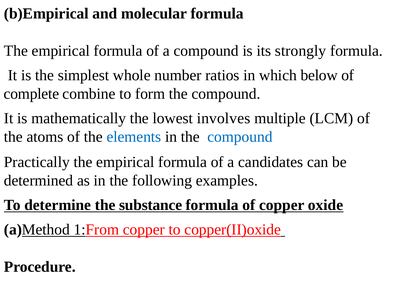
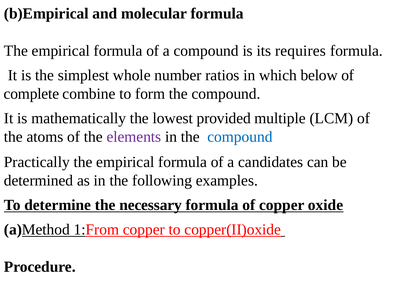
strongly: strongly -> requires (301, 51)
involves: involves -> provided (224, 118)
elements colour: blue -> purple (134, 137)
substance: substance -> necessary (151, 205)
